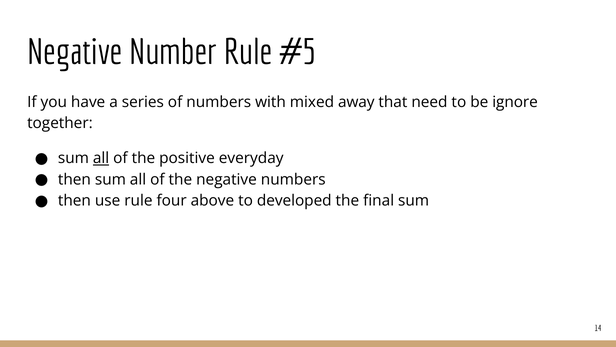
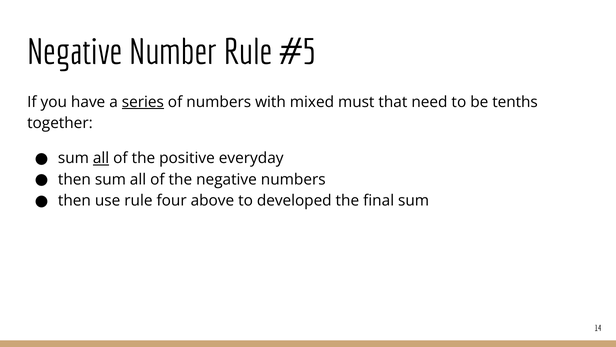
series underline: none -> present (143, 102)
away: away -> must (356, 102)
ignore: ignore -> tenths (515, 102)
